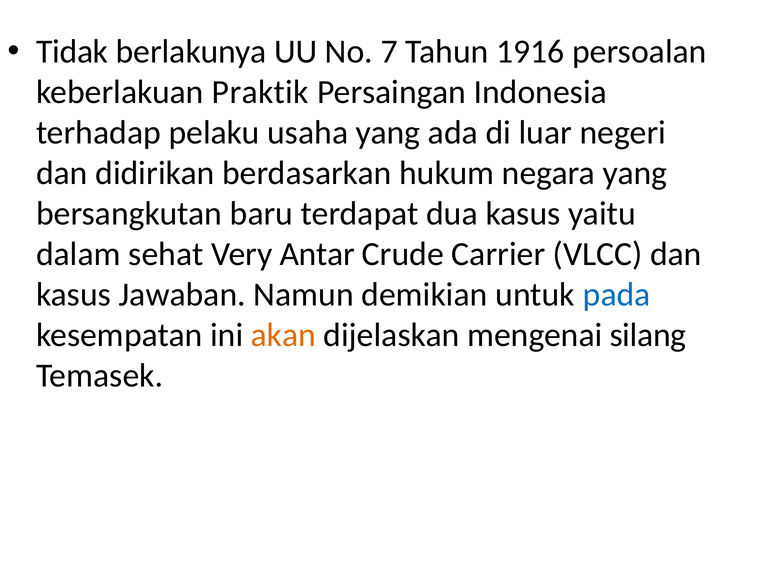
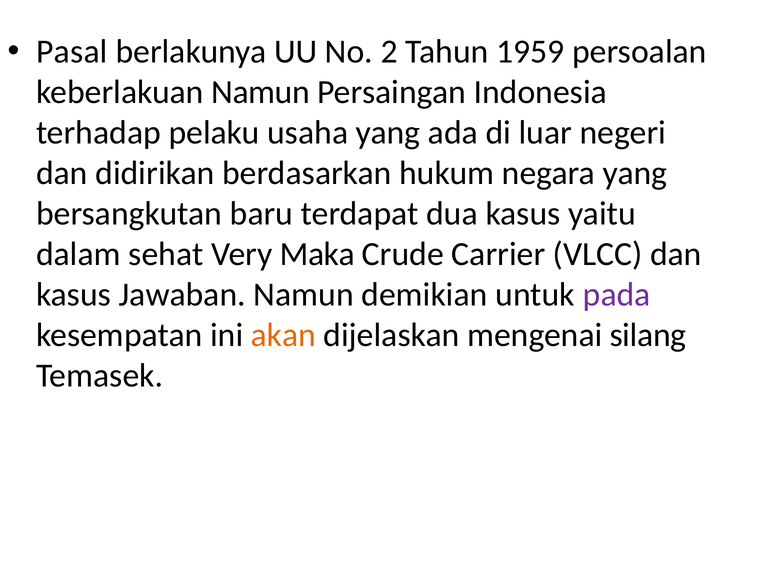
Tidak: Tidak -> Pasal (72, 52)
7: 7 -> 2 (389, 52)
1916: 1916 -> 1959 (530, 52)
keberlakuan Praktik: Praktik -> Namun (261, 92)
Antar: Antar -> Maka (317, 254)
pada colour: blue -> purple (617, 295)
